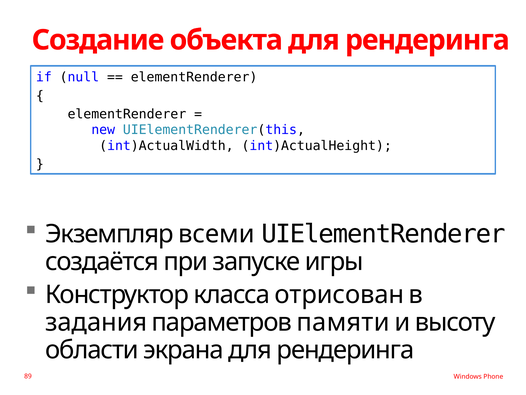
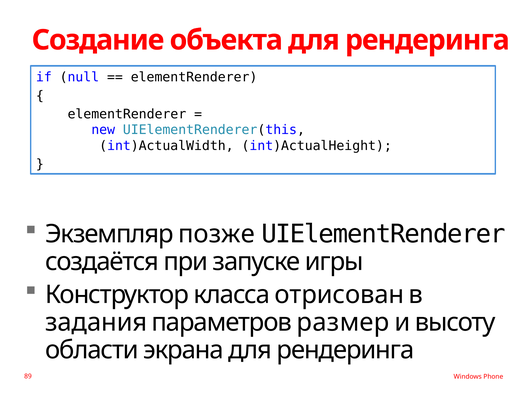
всеми: всеми -> позже (216, 234)
памяти: памяти -> размер (343, 322)
